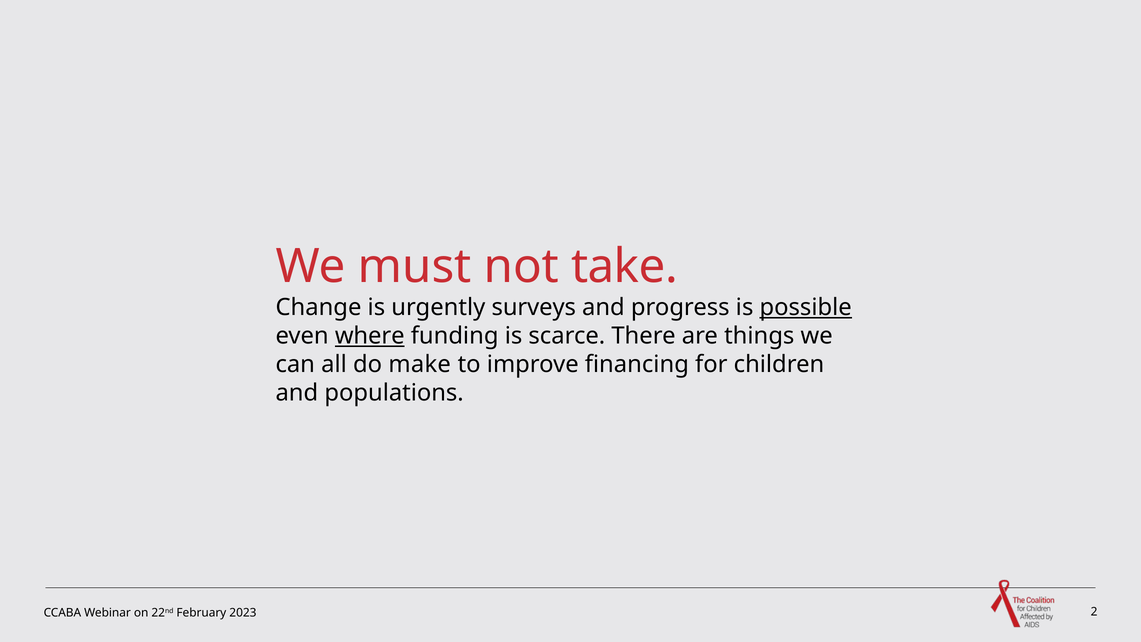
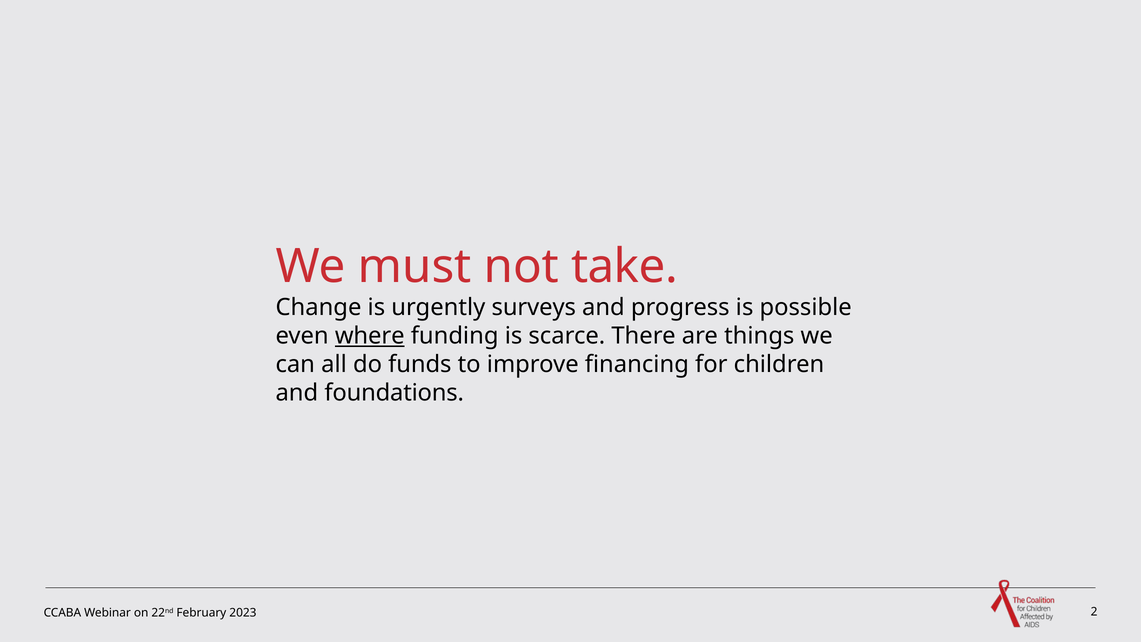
possible underline: present -> none (806, 307)
make: make -> funds (420, 364)
populations: populations -> foundations (394, 393)
